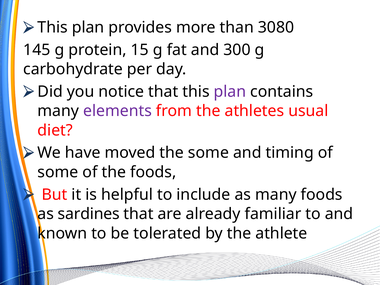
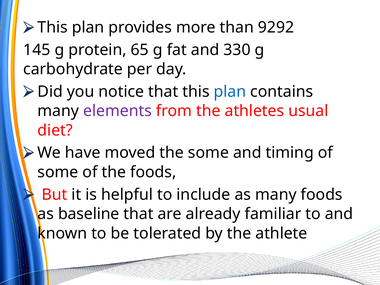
3080: 3080 -> 9292 (276, 27)
15: 15 -> 65 (140, 50)
300: 300 -> 330 (237, 50)
plan colour: purple -> blue (230, 92)
sardines: sardines -> baseline (89, 214)
